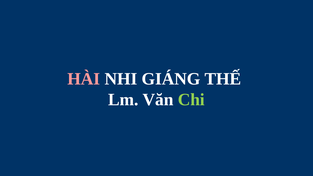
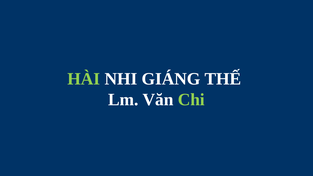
HÀI colour: pink -> light green (84, 79)
